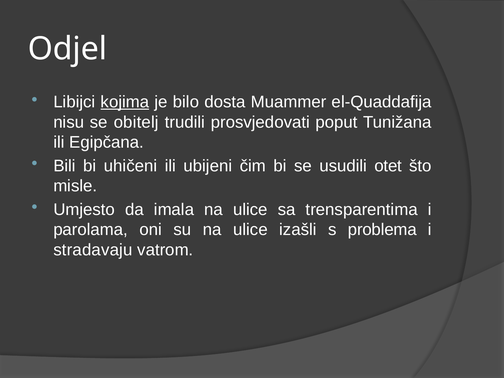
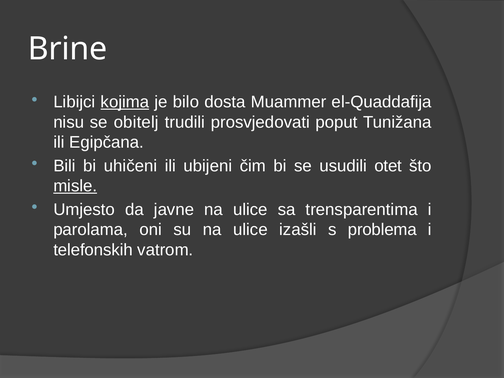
Odjel: Odjel -> Brine (68, 49)
misle underline: none -> present (75, 186)
imala: imala -> javne (174, 209)
stradavaju: stradavaju -> telefonskih (93, 250)
